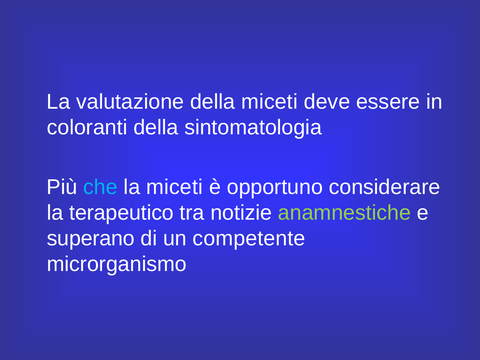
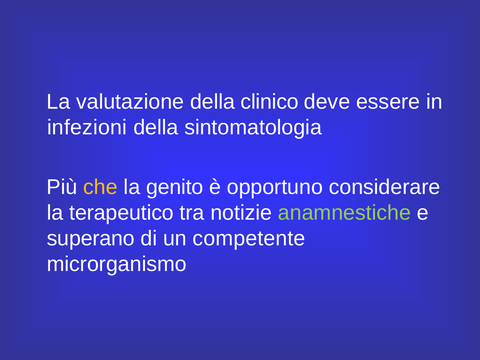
della miceti: miceti -> clinico (270, 102)
coloranti: coloranti -> infezioni (87, 127)
che colour: light blue -> yellow (101, 187)
la miceti: miceti -> genito (175, 187)
